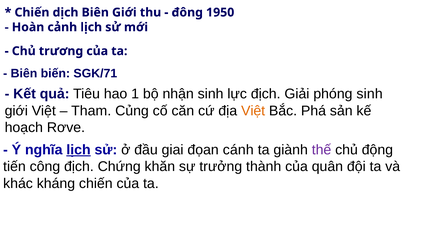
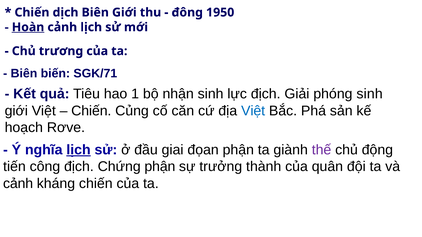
Hoàn underline: none -> present (28, 27)
Tham: Tham -> Chiến (91, 111)
Việt colour: orange -> blue (253, 111)
đọan cánh: cánh -> phận (238, 150)
Chứng khăn: khăn -> phận (160, 167)
khác: khác -> cảnh (18, 184)
